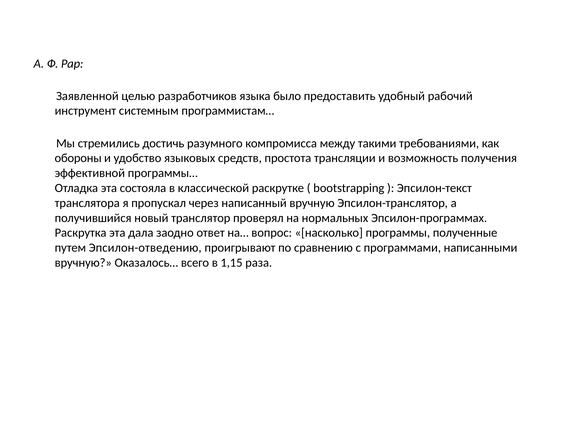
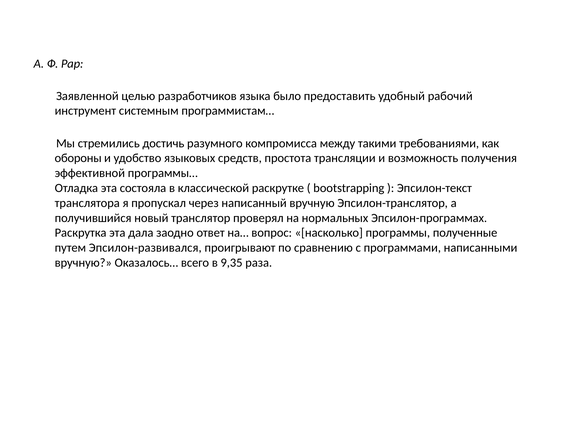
Эпсилон-отведению: Эпсилон-отведению -> Эпсилон-развивался (145, 248)
1,15: 1,15 -> 9,35 (232, 263)
